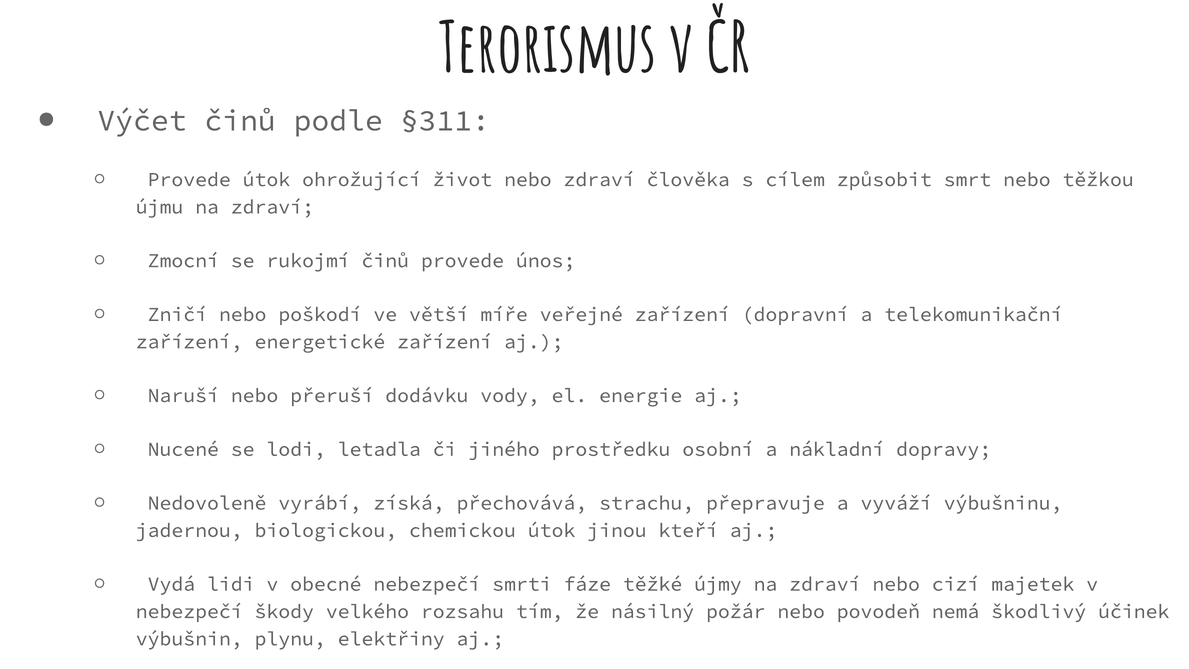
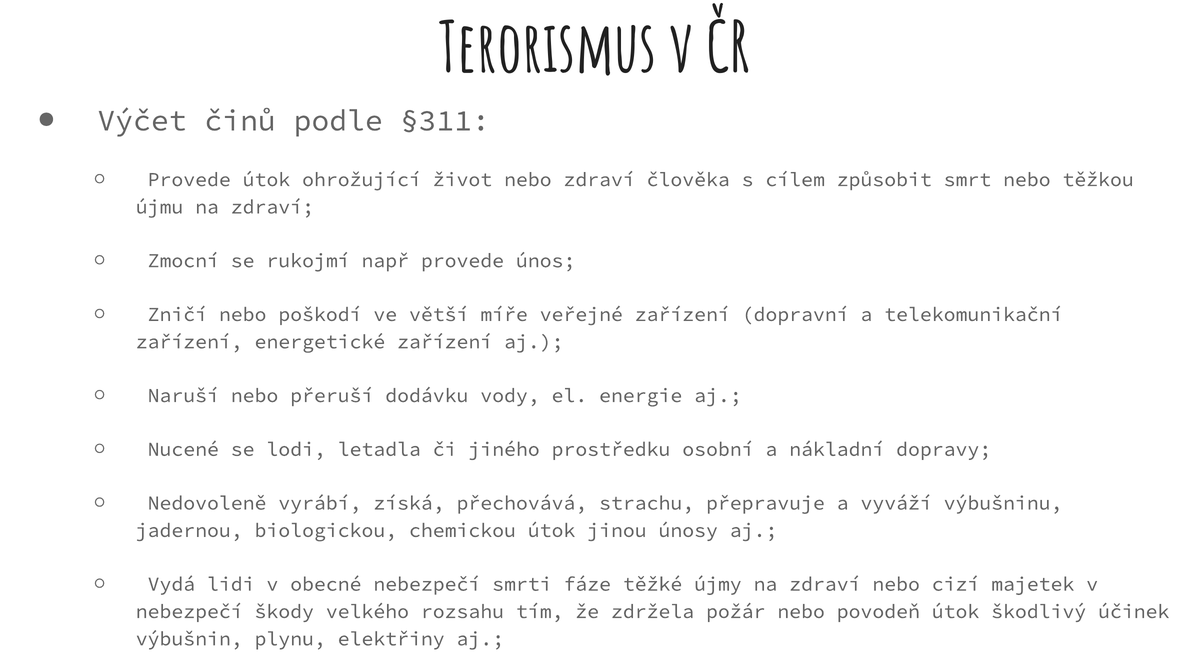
rukojmí činů: činů -> např (385, 261)
kteří: kteří -> únosy (688, 530)
násilný: násilný -> zdržela (653, 611)
povodeň nemá: nemá -> útok (956, 611)
